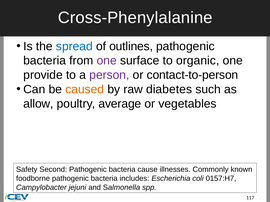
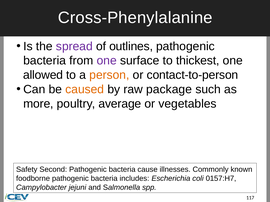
spread colour: blue -> purple (74, 46)
organic: organic -> thickest (198, 61)
provide: provide -> allowed (43, 75)
person colour: purple -> orange (109, 75)
diabetes: diabetes -> package (169, 90)
allow: allow -> more (38, 104)
